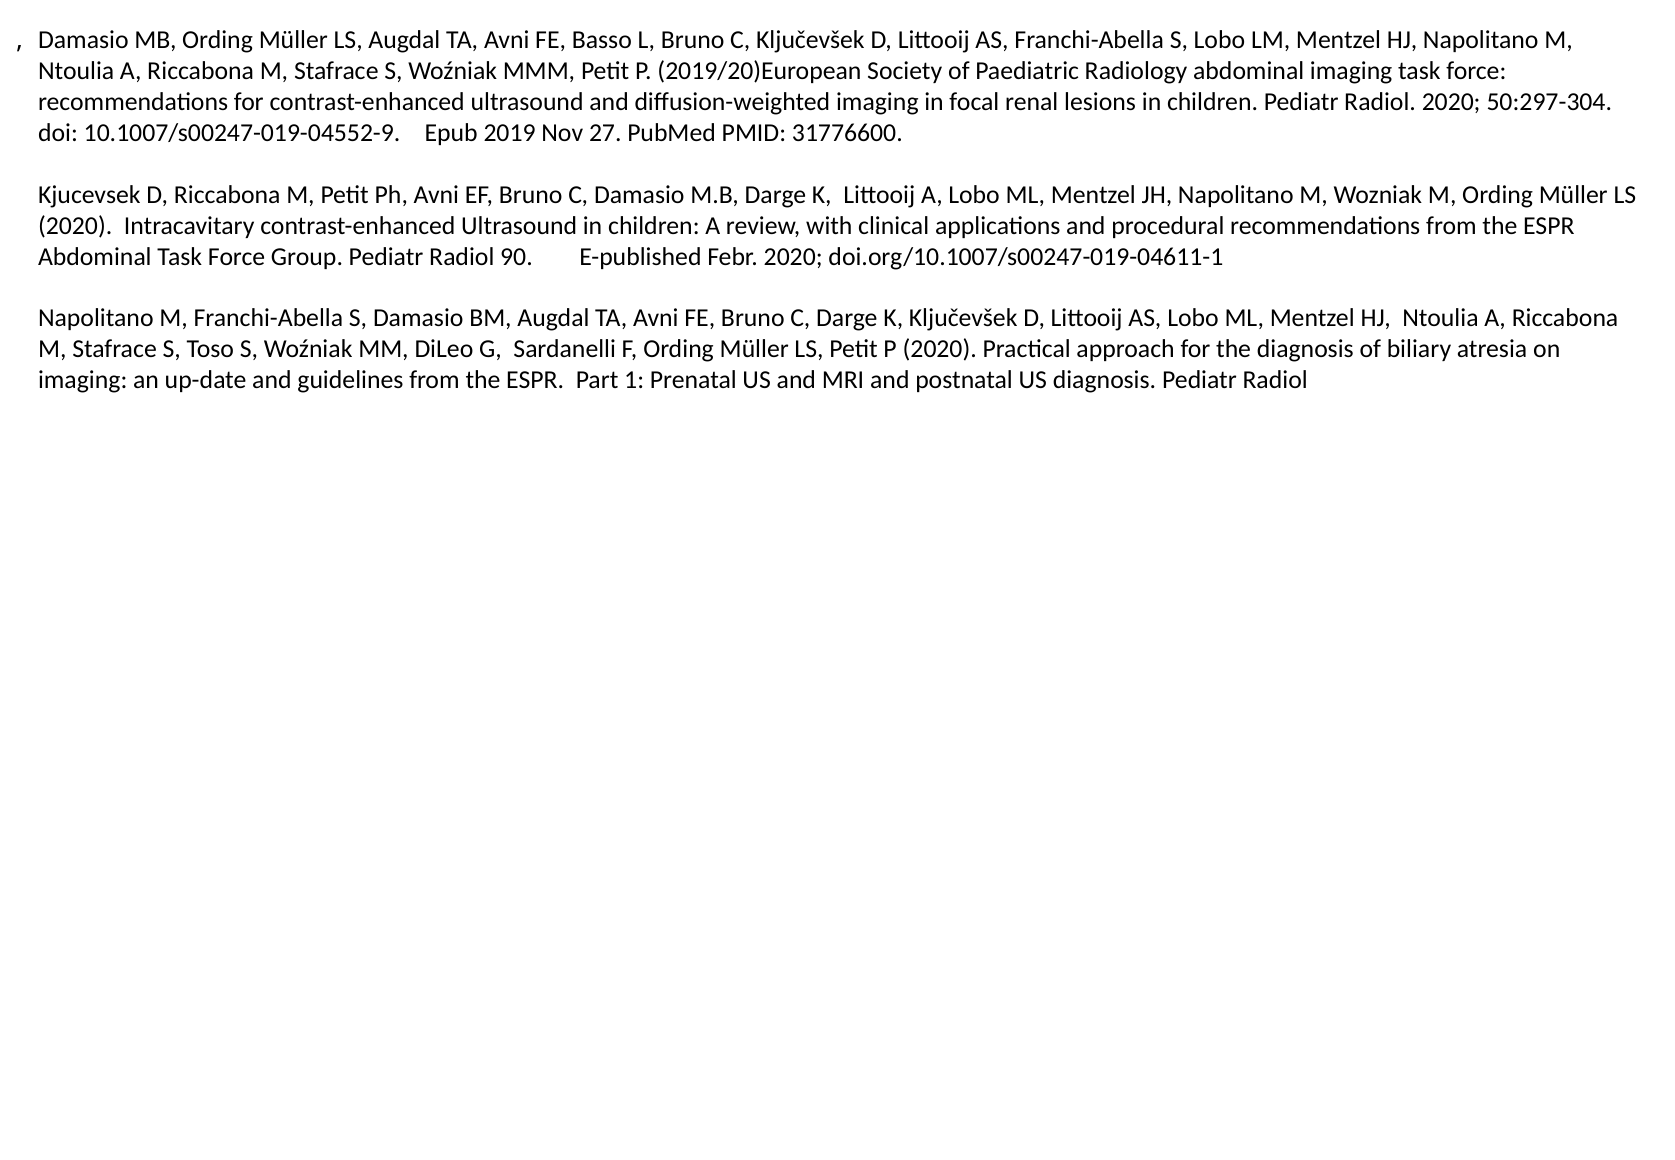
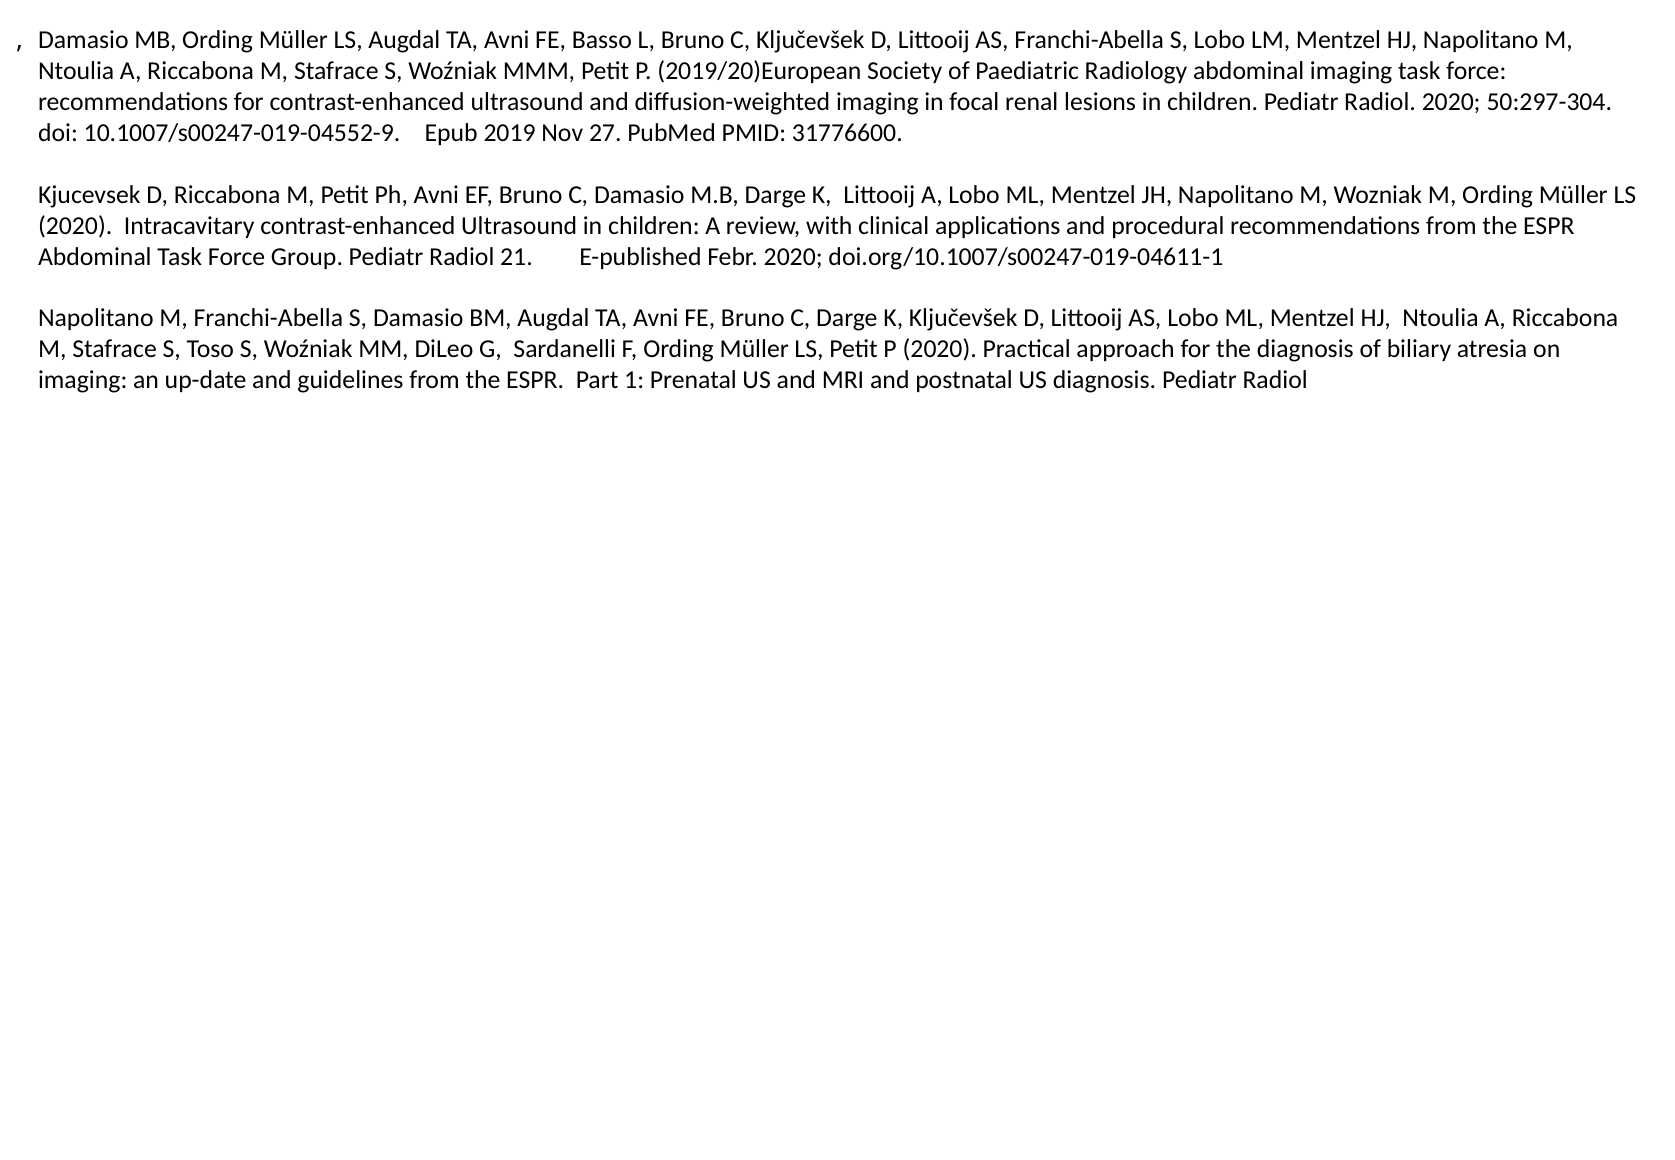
90: 90 -> 21 (516, 256)
